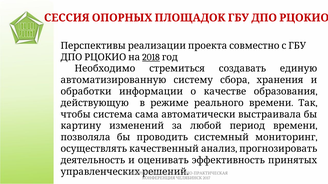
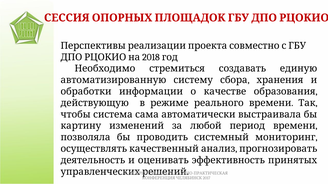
2018 underline: present -> none (151, 57)
